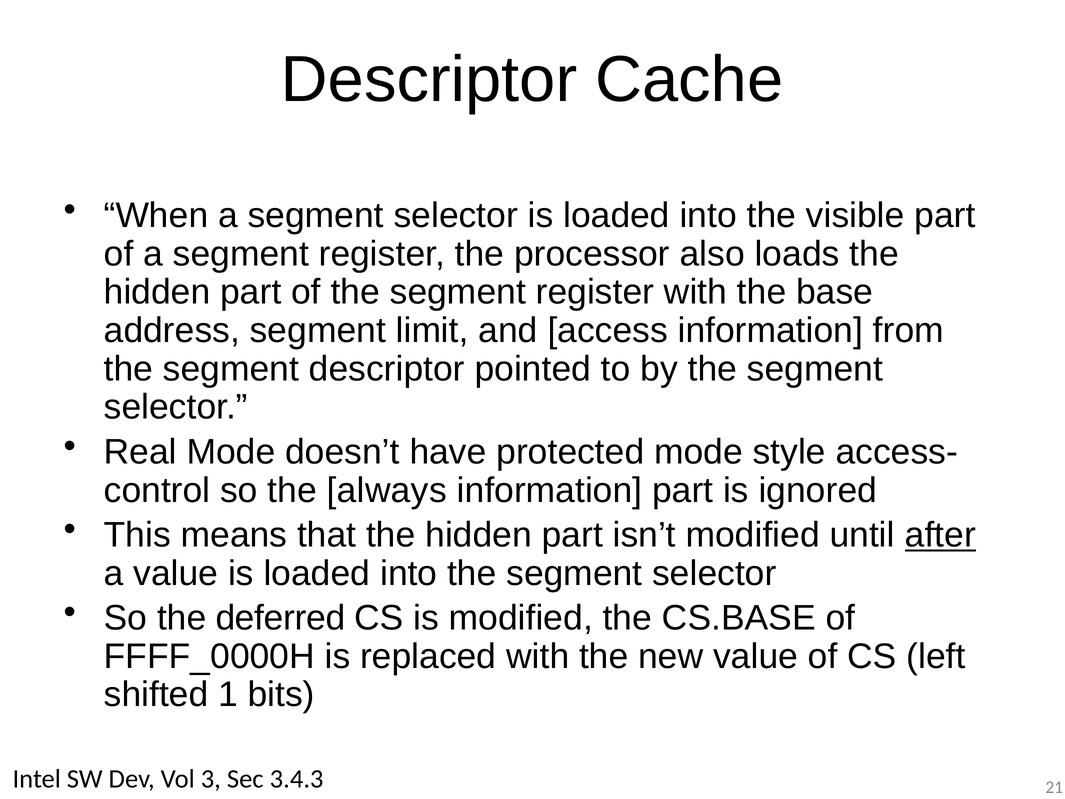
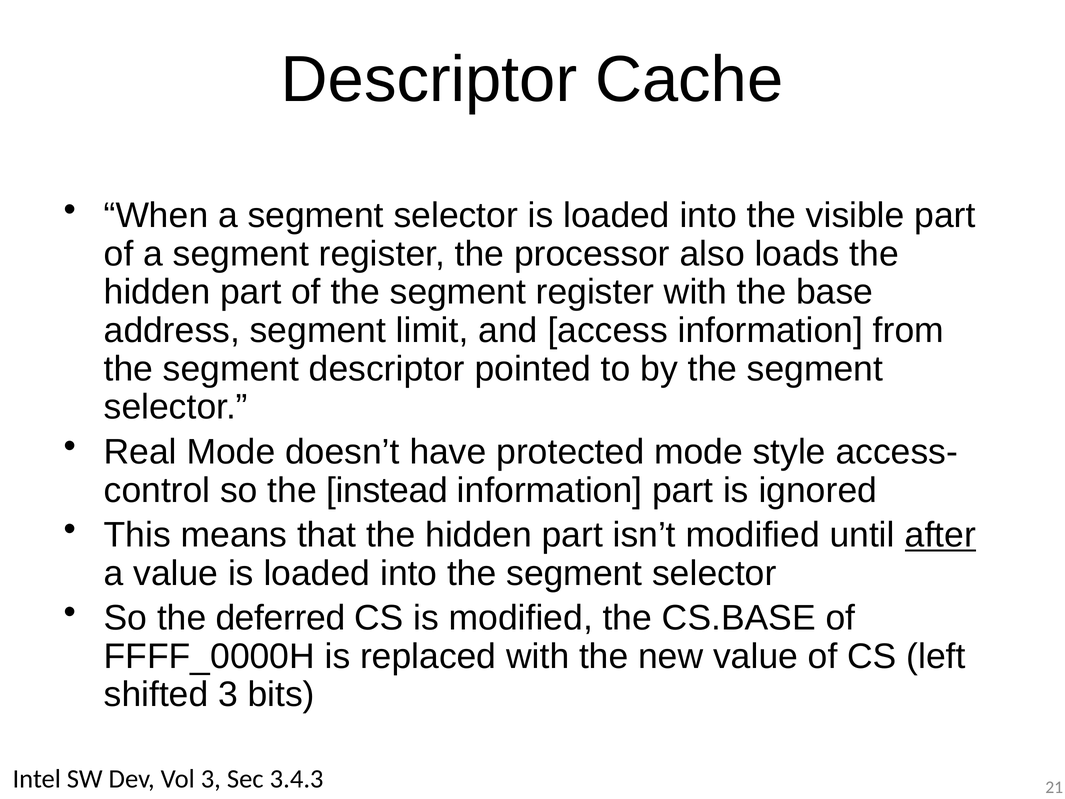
always: always -> instead (387, 490)
shifted 1: 1 -> 3 (228, 694)
